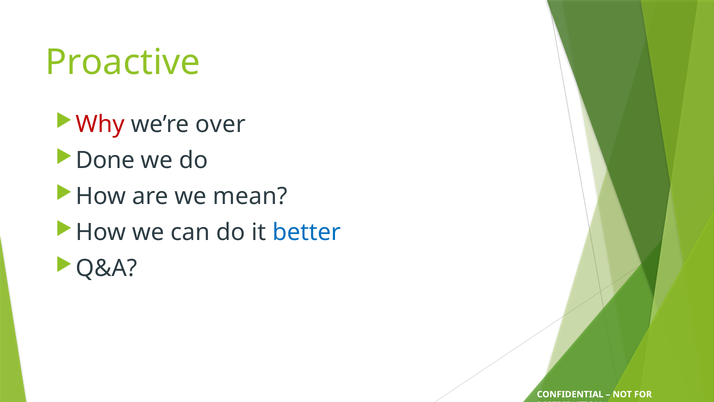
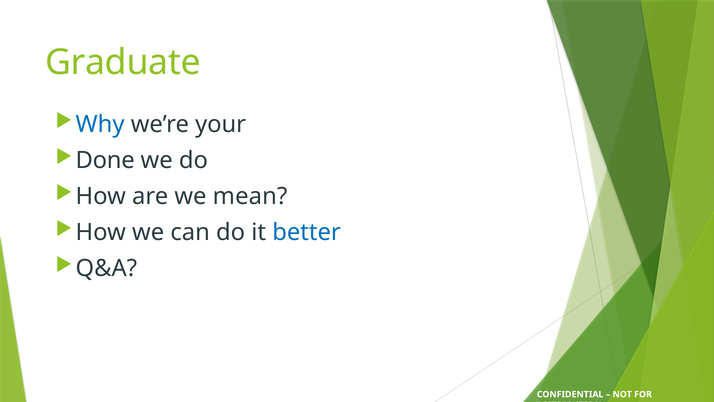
Proactive: Proactive -> Graduate (123, 62)
Why colour: red -> blue (100, 124)
over: over -> your (221, 124)
